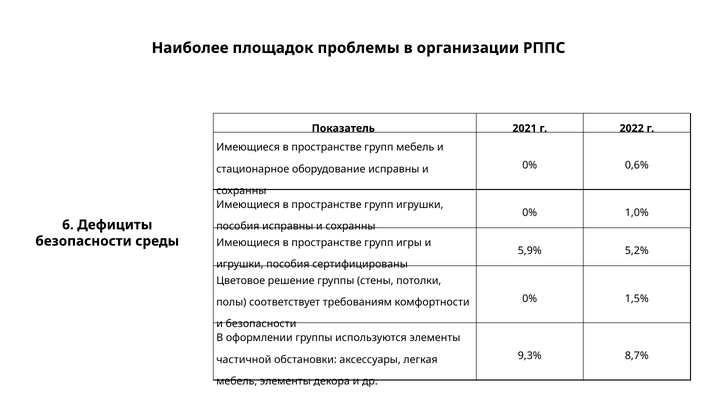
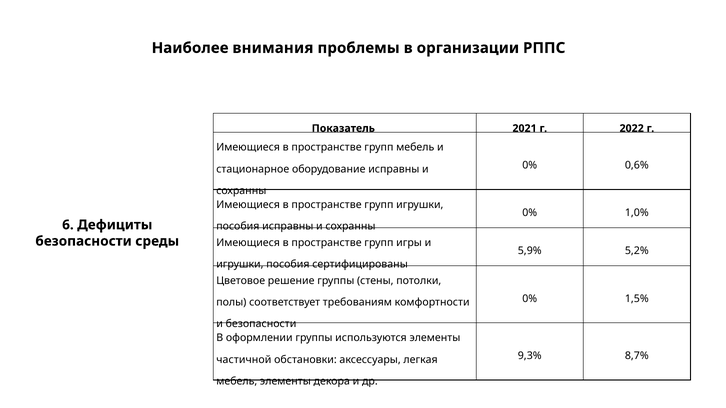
площадок: площадок -> внимания (273, 48)
